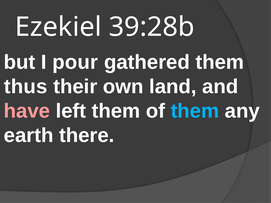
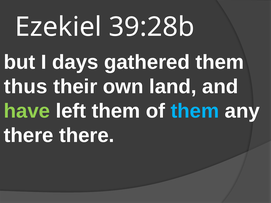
pour: pour -> days (75, 62)
have colour: pink -> light green (27, 111)
earth: earth -> there (29, 136)
